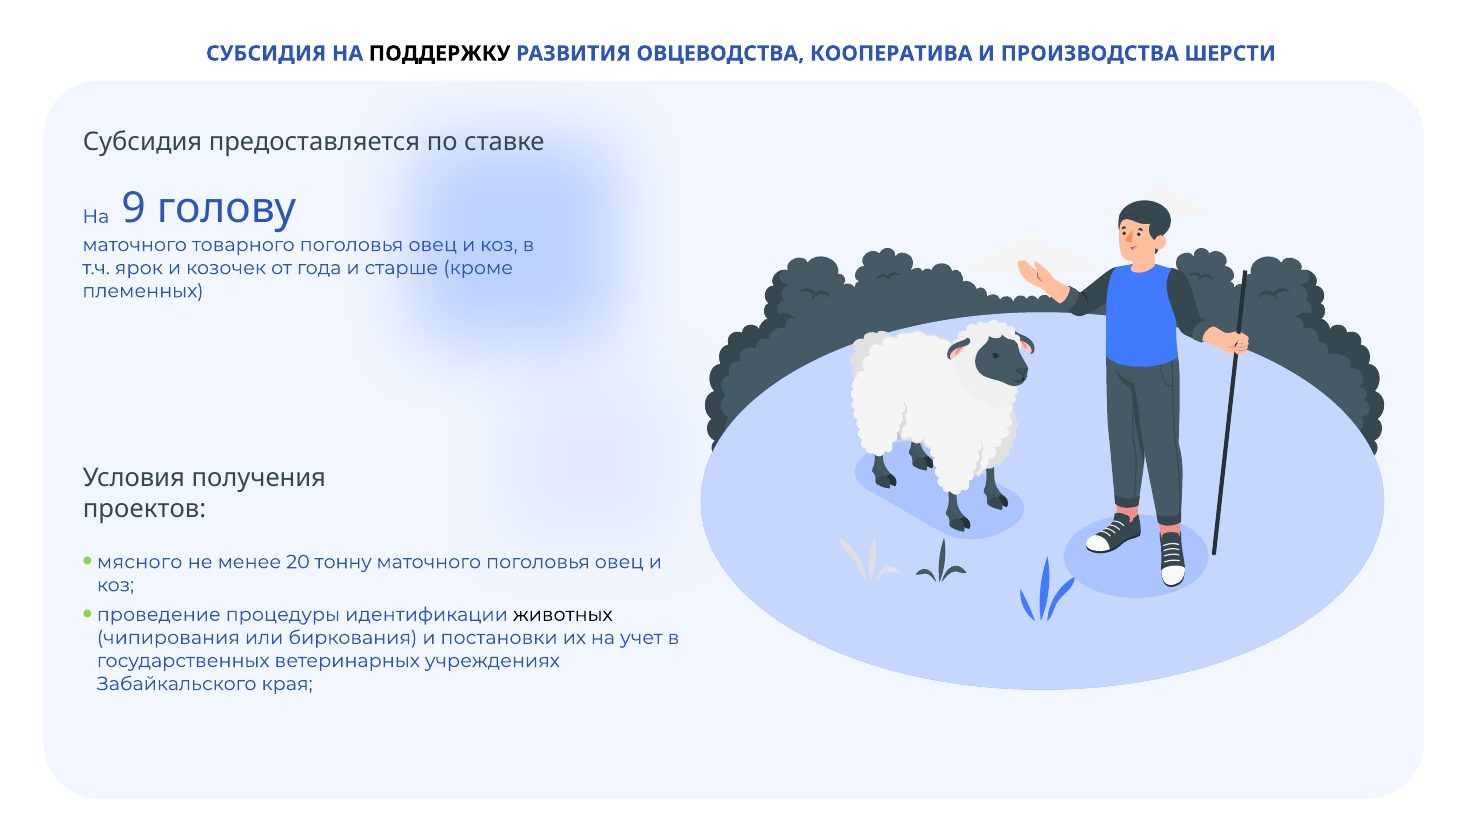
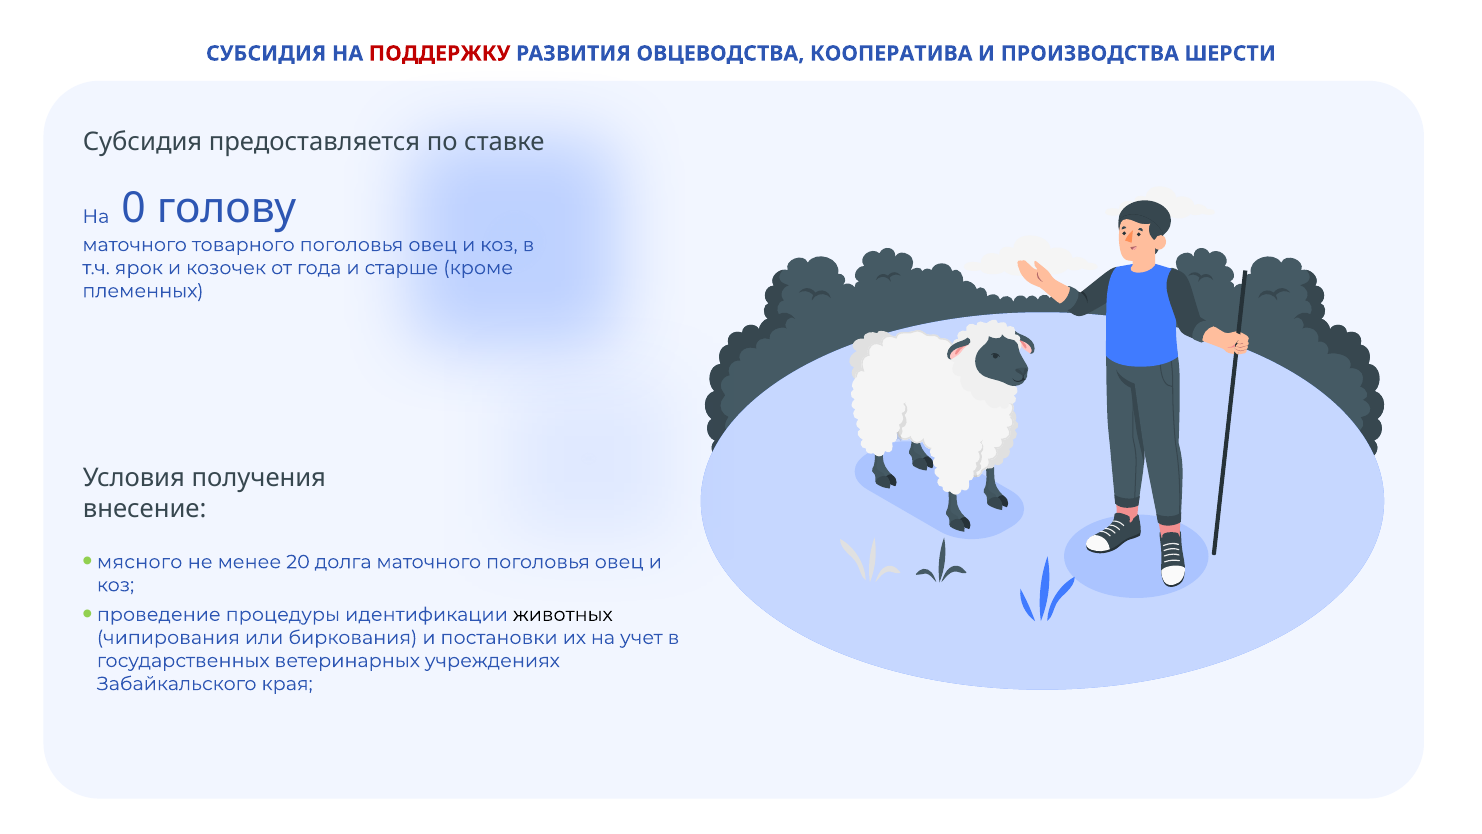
ПОДДЕРЖКУ colour: black -> red (440, 54)
9: 9 -> 0 (134, 209)
проектов: проектов -> внесение (145, 509)
тонну: тонну -> долга (343, 562)
